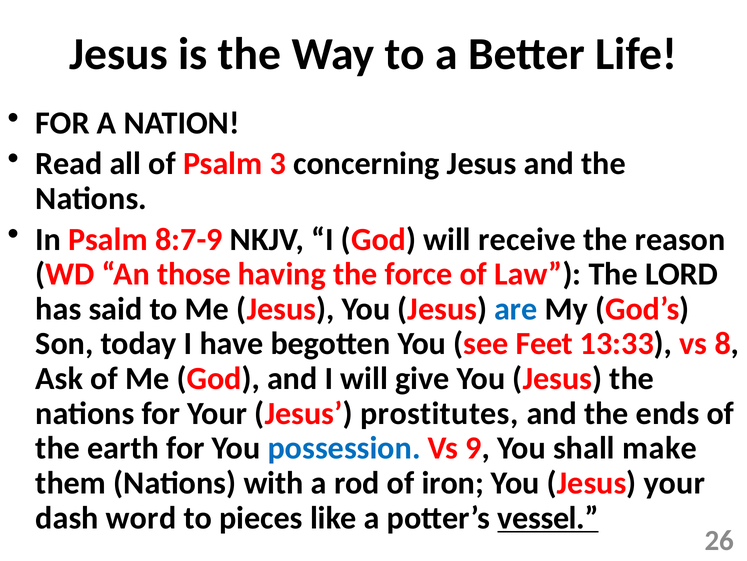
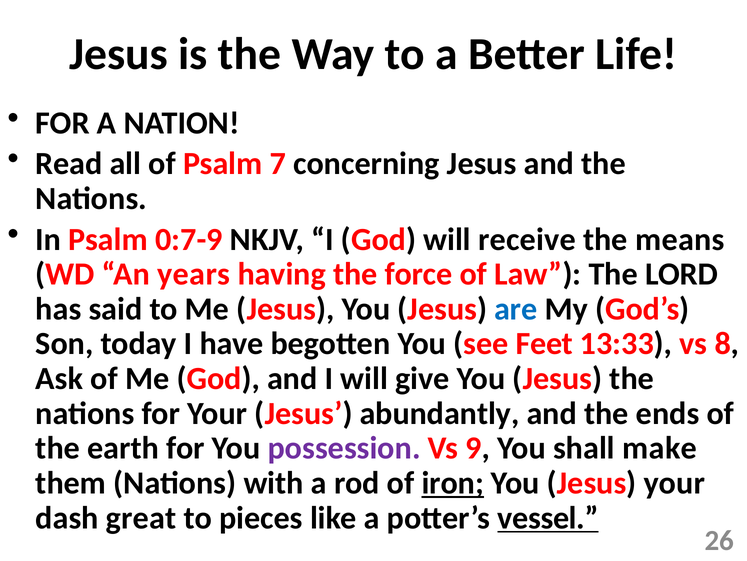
3: 3 -> 7 (278, 164)
8:7-9: 8:7-9 -> 0:7-9 (189, 239)
reason: reason -> means (680, 239)
those: those -> years (194, 274)
prostitutes: prostitutes -> abundantly (440, 413)
possession colour: blue -> purple (344, 448)
iron underline: none -> present (453, 482)
word: word -> great (141, 517)
